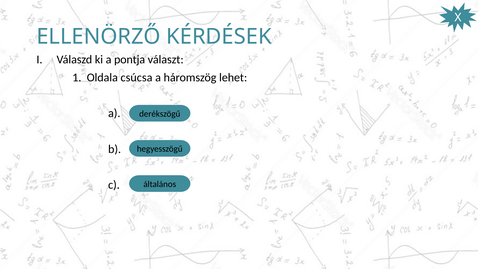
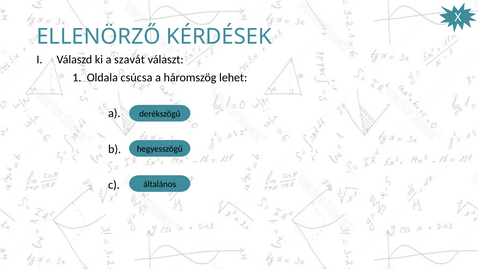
pontja: pontja -> szavát (130, 60)
